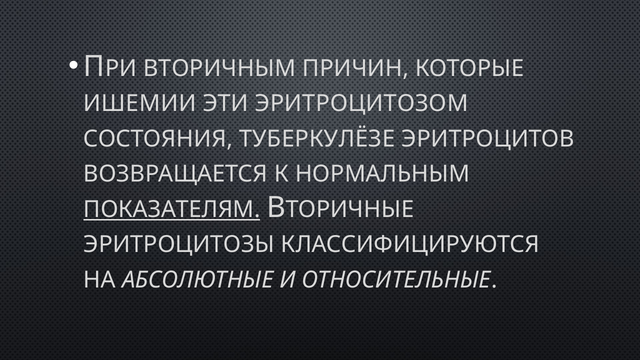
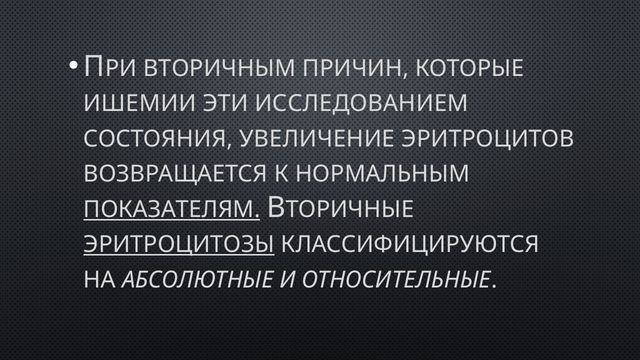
ЭРИТРОЦИТОЗОМ: ЭРИТРОЦИТОЗОМ -> ИССЛЕДОВАНИЕМ (362, 104)
ТУБЕРКУЛЁЗЕ: ТУБЕРКУЛЁЗЕ -> УВЕЛИЧЕНИЕ (317, 139)
ЭРИТРОЦИТОЗЫ underline: none -> present (179, 245)
